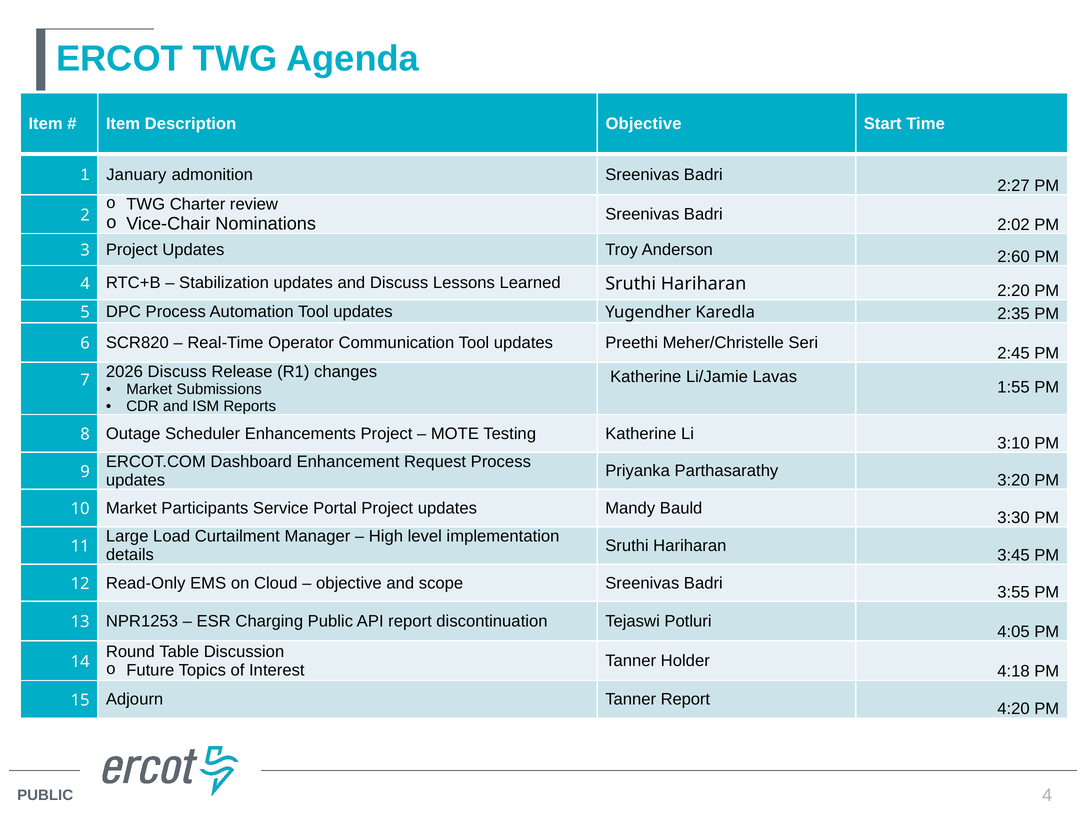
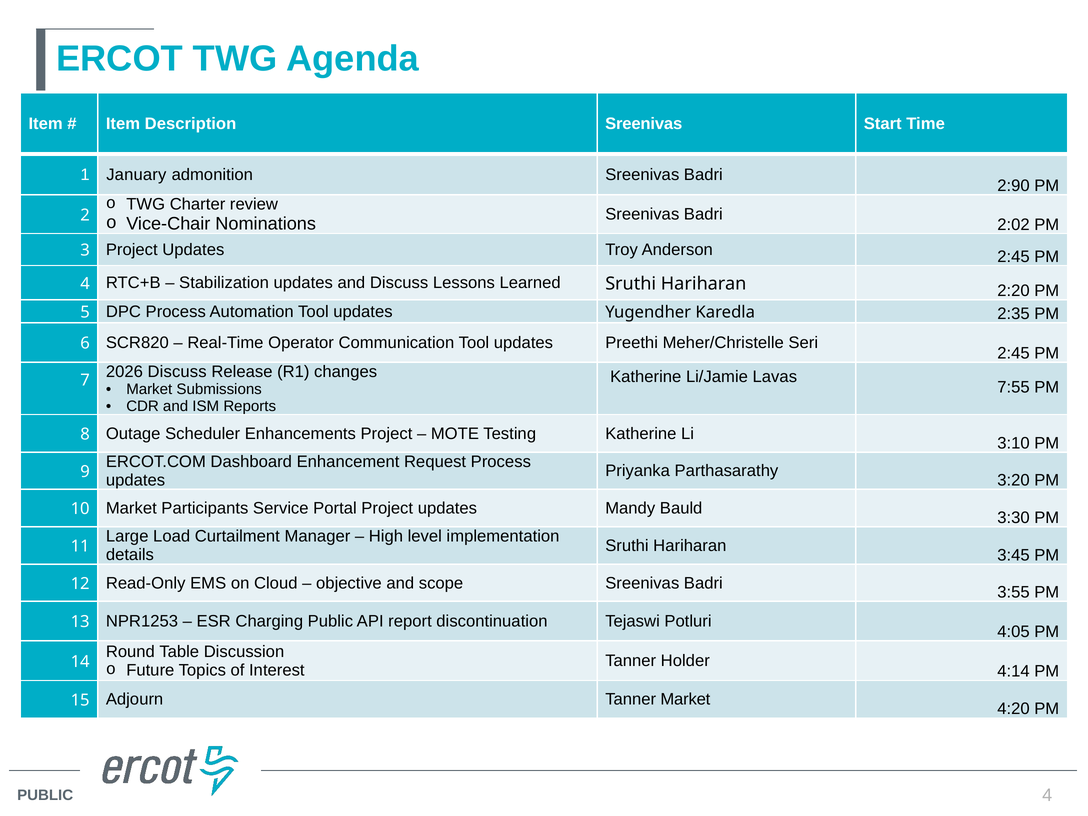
Description Objective: Objective -> Sreenivas (644, 124)
2:27: 2:27 -> 2:90 (1013, 186)
Anderson 2:60: 2:60 -> 2:45 (1013, 257)
1:55: 1:55 -> 7:55 (1013, 387)
4:18: 4:18 -> 4:14 (1013, 671)
Tanner Report: Report -> Market (685, 699)
